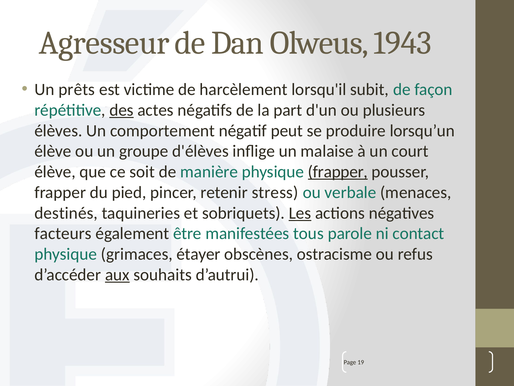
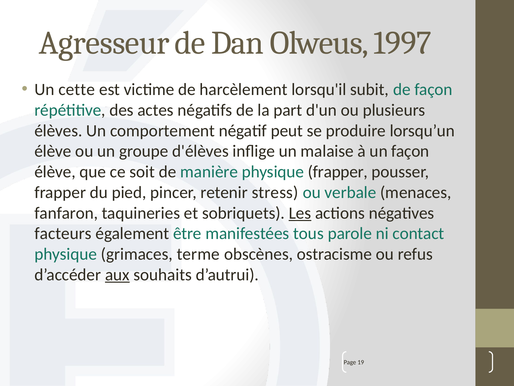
1943: 1943 -> 1997 (403, 43)
prêts: prêts -> cette (77, 89)
des underline: present -> none (122, 110)
un court: court -> façon (410, 151)
frapper underline: present -> none (338, 172)
destinés: destinés -> fanfaron (66, 213)
étayer: étayer -> terme (198, 254)
